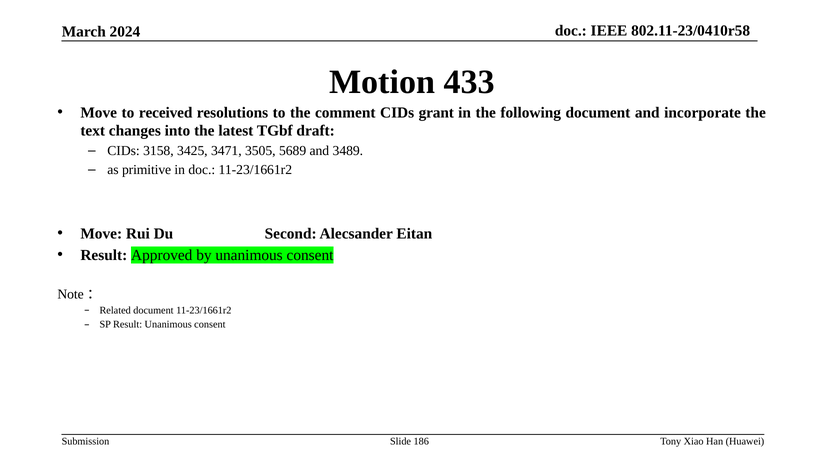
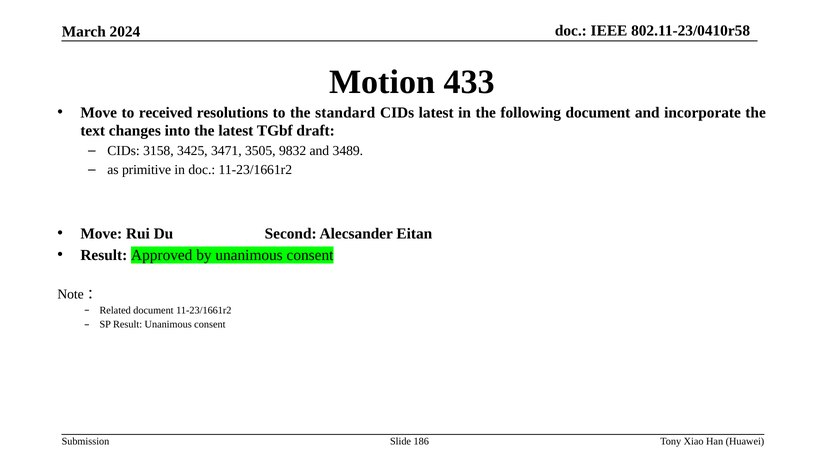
comment: comment -> standard (345, 113)
CIDs grant: grant -> latest (436, 113)
5689: 5689 -> 9832 (293, 151)
